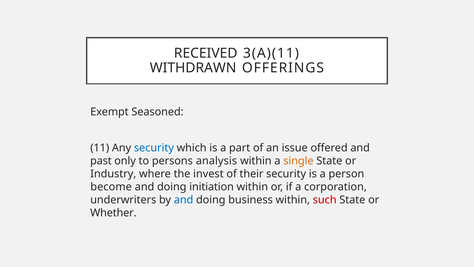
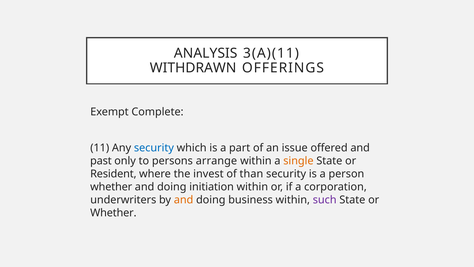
RECEIVED: RECEIVED -> ANALYSIS (206, 53)
Seasoned: Seasoned -> Complete (157, 112)
analysis: analysis -> arrange (216, 161)
Industry: Industry -> Resident (113, 174)
their: their -> than (251, 174)
become: become -> whether (111, 187)
and colour: blue -> orange (184, 200)
such colour: red -> purple (325, 200)
